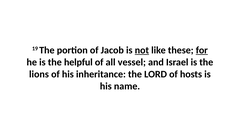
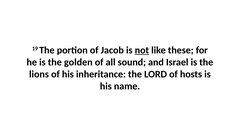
for underline: present -> none (202, 50)
helpful: helpful -> golden (78, 62)
vessel: vessel -> sound (132, 62)
